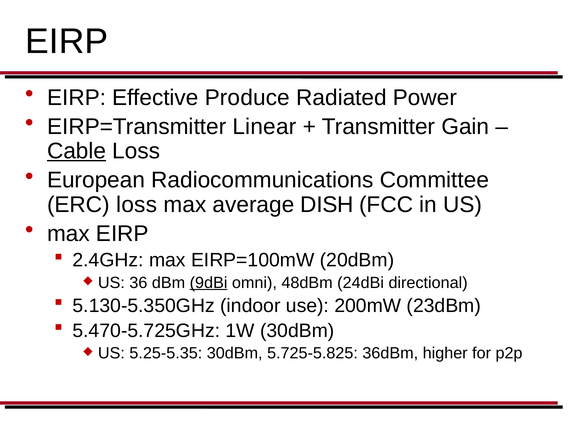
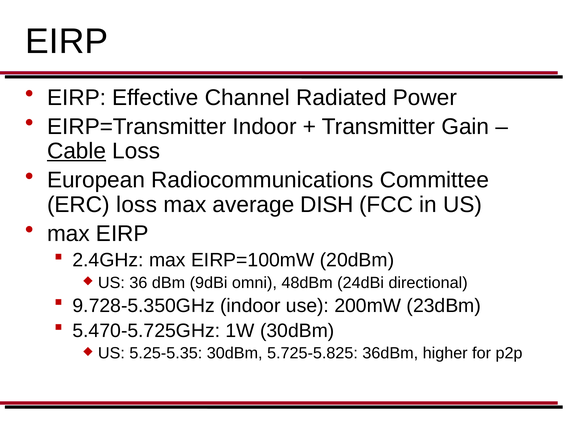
Produce: Produce -> Channel (247, 97)
EIRP=Transmitter Linear: Linear -> Indoor (265, 126)
9dBi underline: present -> none (209, 282)
5.130-5.350GHz: 5.130-5.350GHz -> 9.728-5.350GHz (144, 305)
